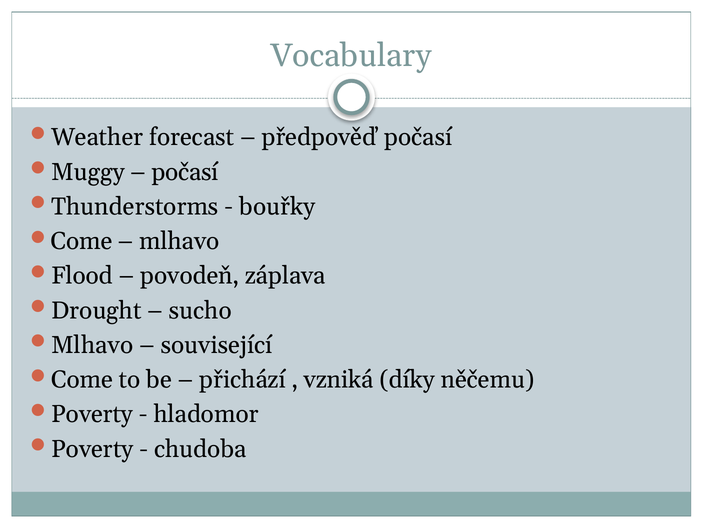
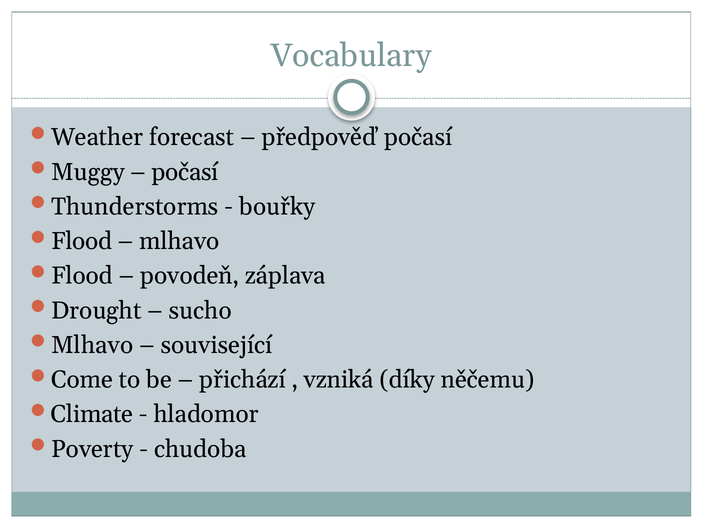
Come: Come -> Flood (82, 241)
Poverty: Poverty -> Climate (92, 414)
